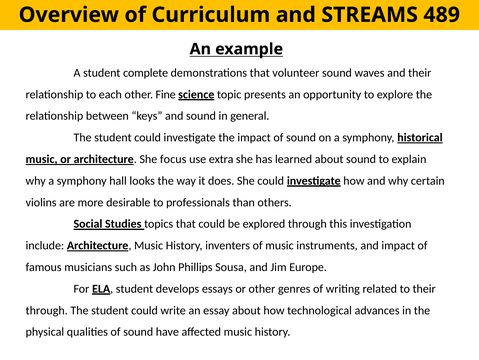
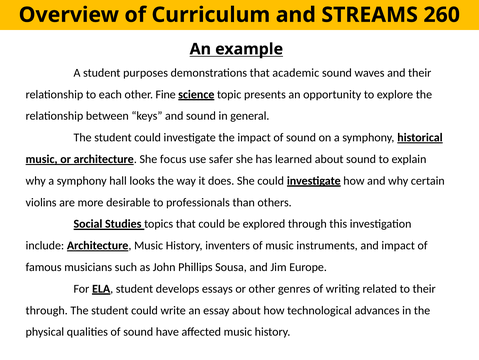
489: 489 -> 260 (442, 15)
complete: complete -> purposes (146, 73)
volunteer: volunteer -> academic (296, 73)
extra: extra -> safer (221, 159)
